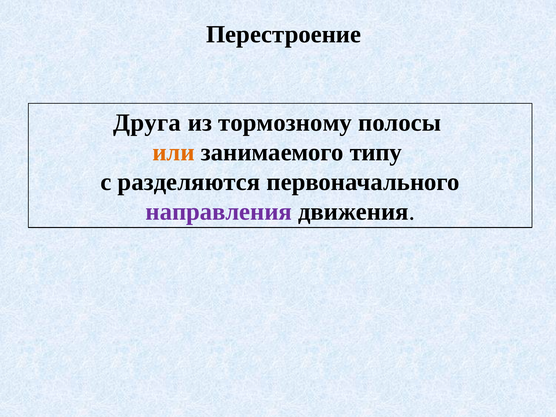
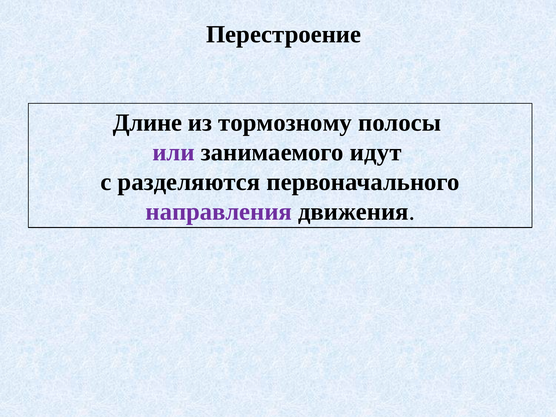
Друга: Друга -> Длине (147, 123)
или colour: orange -> purple (174, 152)
типу: типу -> идут (376, 152)
